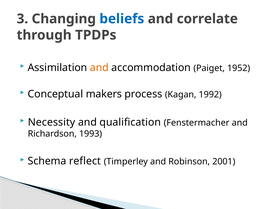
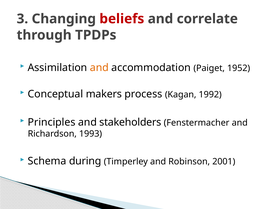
beliefs colour: blue -> red (122, 19)
Necessity: Necessity -> Principles (52, 122)
qualification: qualification -> stakeholders (130, 122)
reflect: reflect -> during (85, 161)
